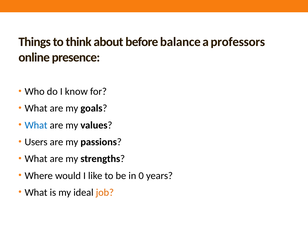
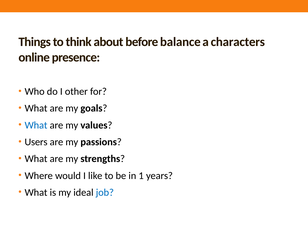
professors: professors -> characters (238, 42)
know: know -> other (76, 91)
0: 0 -> 1 (141, 176)
job colour: orange -> blue (105, 192)
